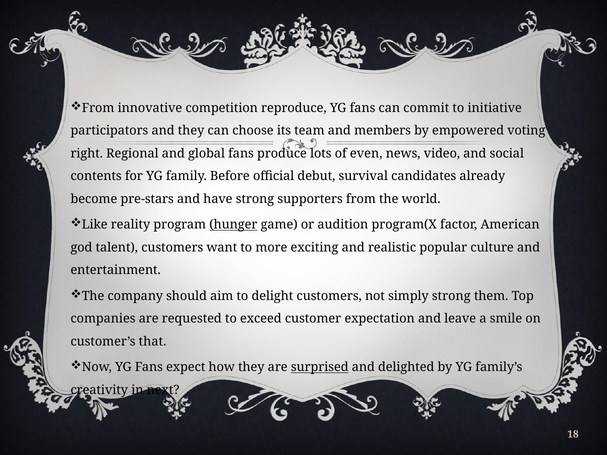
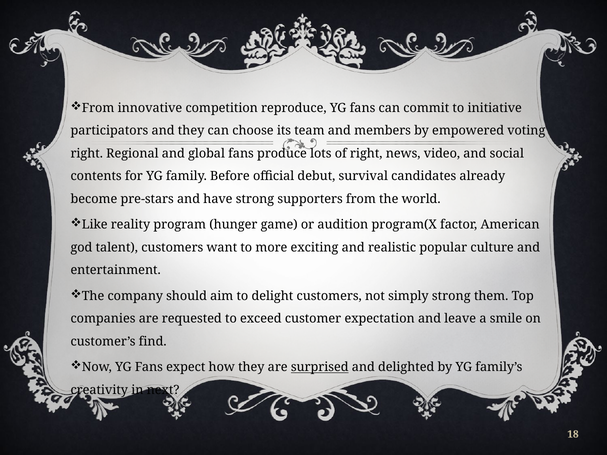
of even: even -> right (366, 154)
hunger underline: present -> none (233, 225)
that: that -> find (153, 342)
